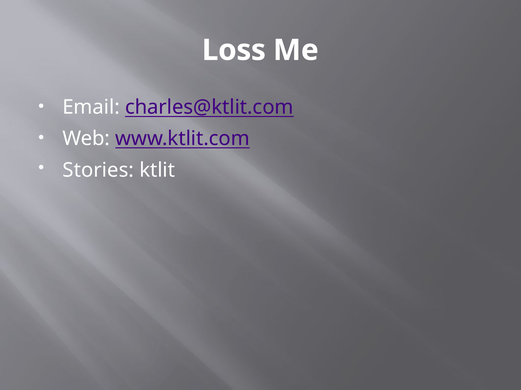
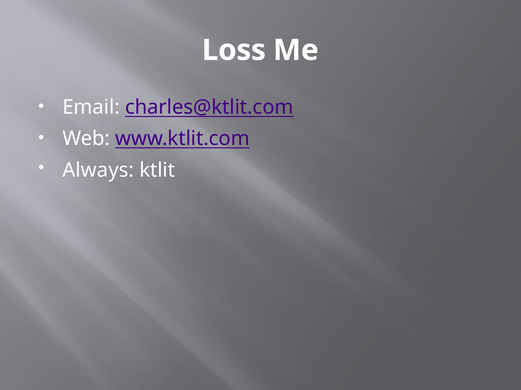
Stories: Stories -> Always (98, 170)
